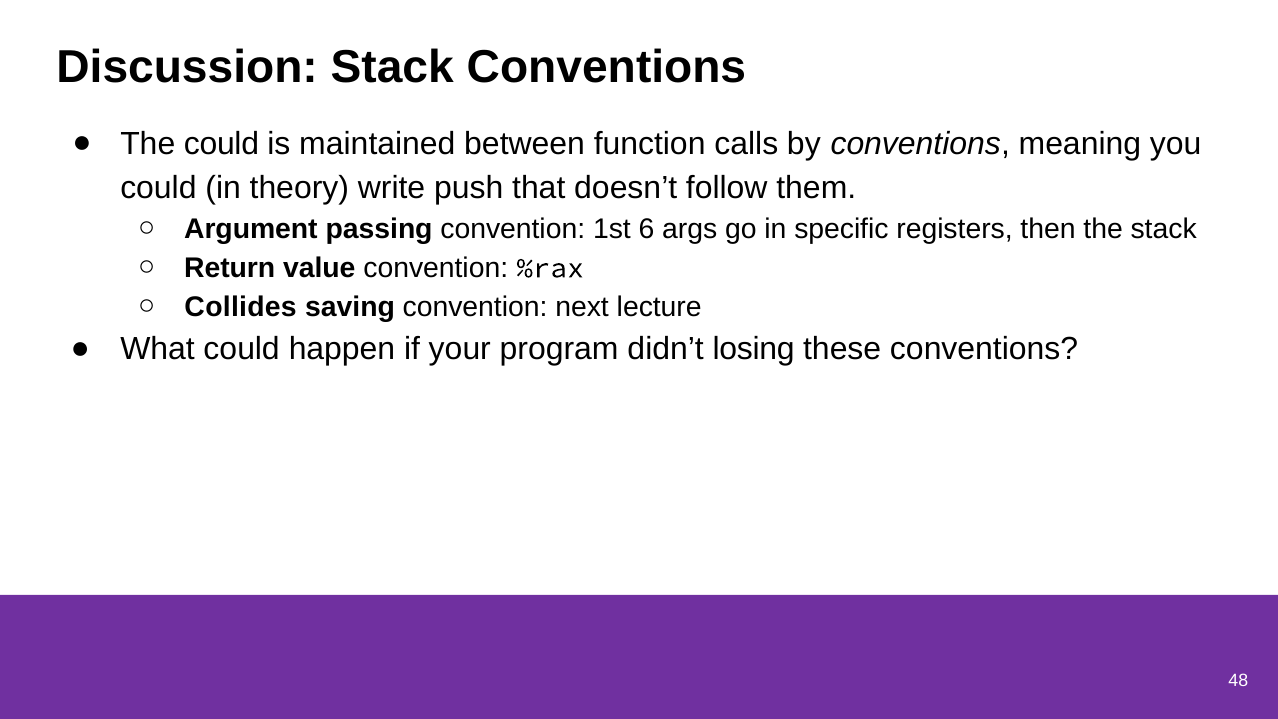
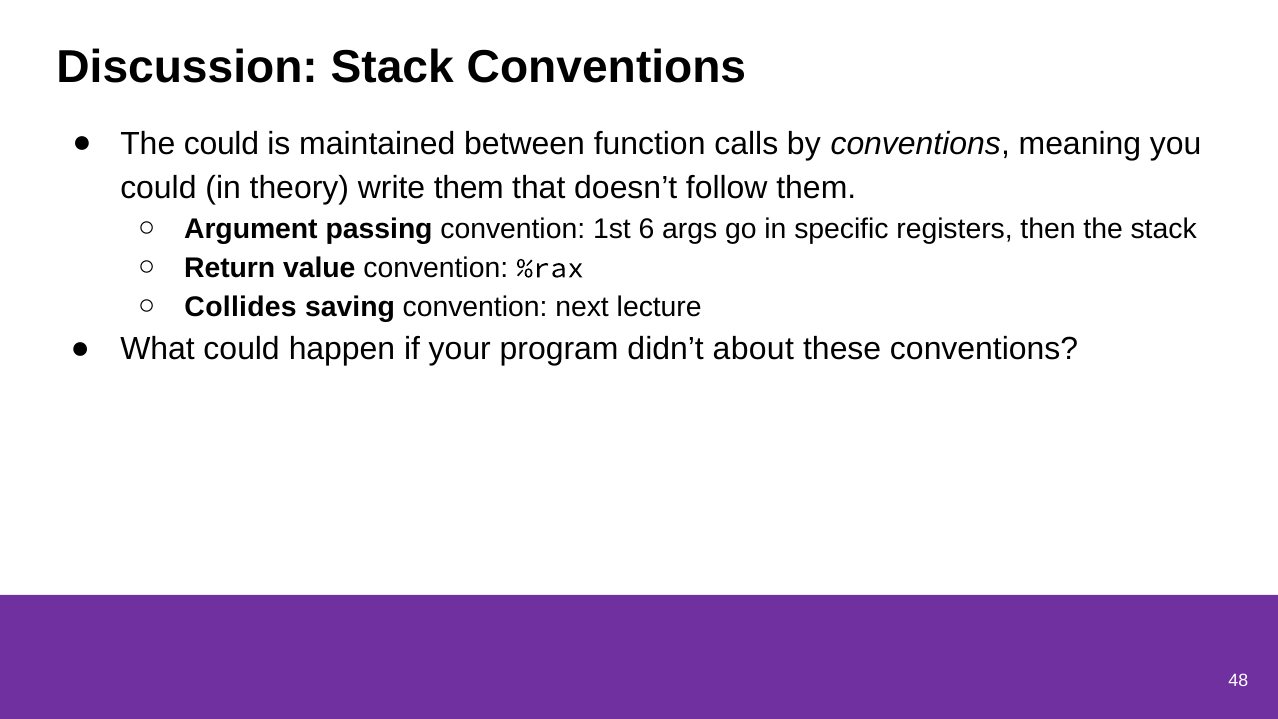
write push: push -> them (469, 188)
losing: losing -> about (753, 349)
